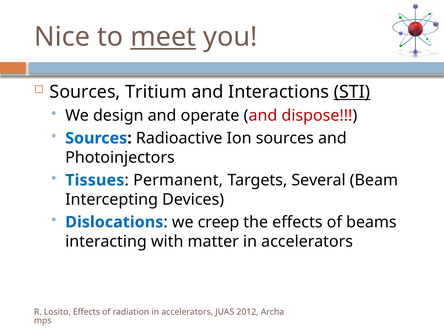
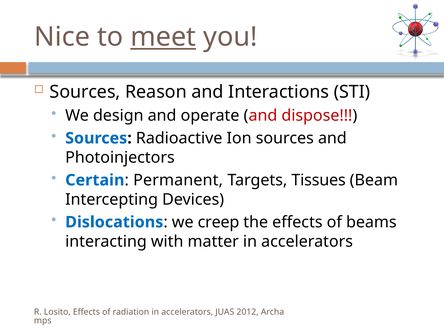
Tritium: Tritium -> Reason (156, 92)
STI underline: present -> none (352, 92)
Tissues: Tissues -> Certain (95, 180)
Several: Several -> Tissues (319, 180)
